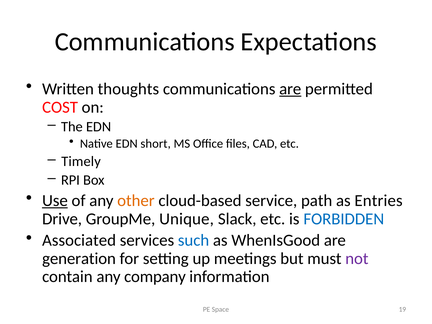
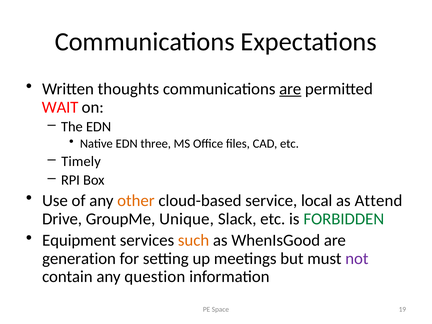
COST: COST -> WAIT (60, 107)
short: short -> three (156, 144)
Use underline: present -> none (55, 201)
path: path -> local (317, 201)
Entries: Entries -> Attend (379, 201)
FORBIDDEN colour: blue -> green (344, 219)
Associated: Associated -> Equipment (79, 240)
such colour: blue -> orange (194, 240)
company: company -> question (155, 277)
